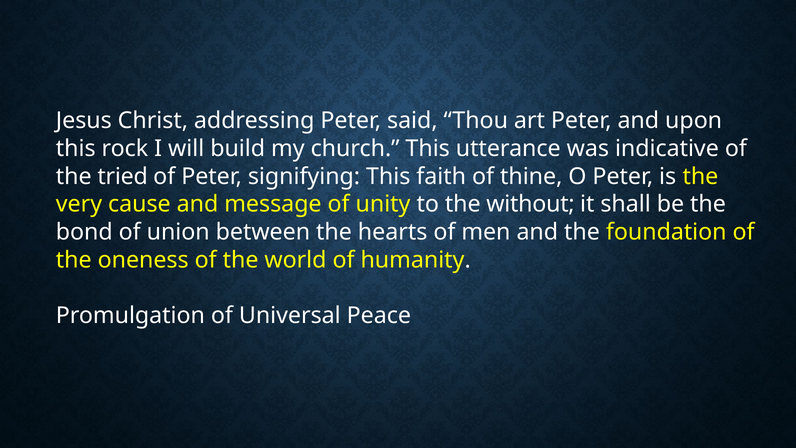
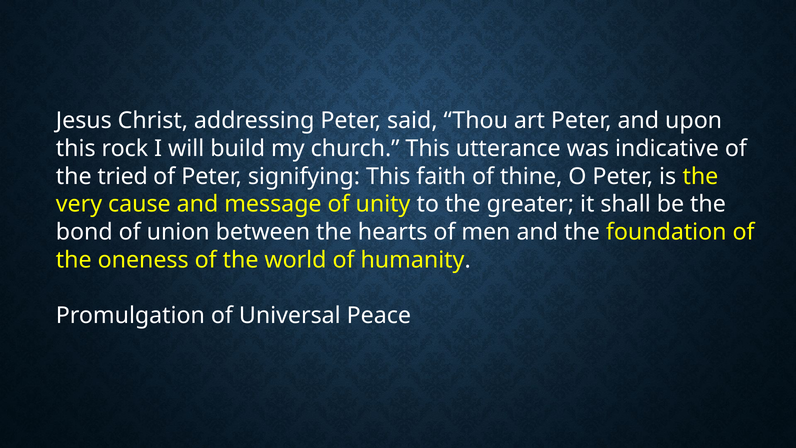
without: without -> greater (530, 204)
